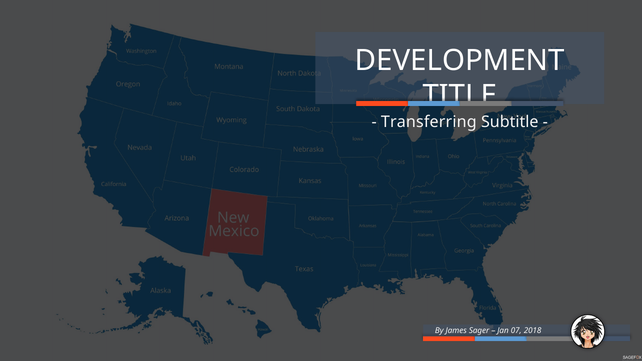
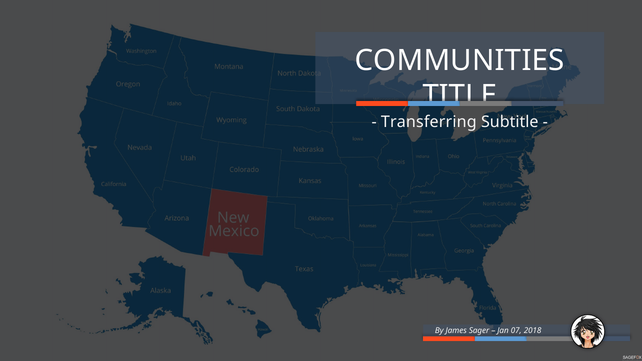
DEVELOPMENT: DEVELOPMENT -> COMMUNITIES (460, 60)
